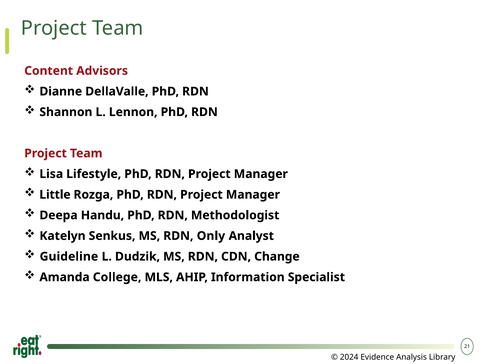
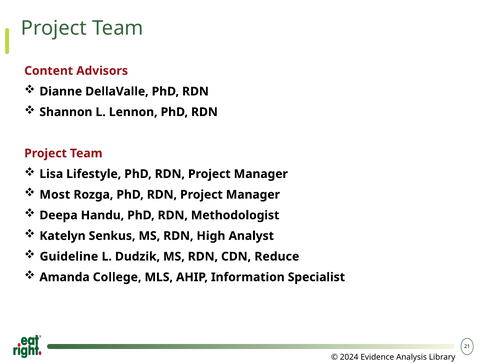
Little: Little -> Most (55, 194)
Only: Only -> High (211, 236)
Change: Change -> Reduce (277, 256)
